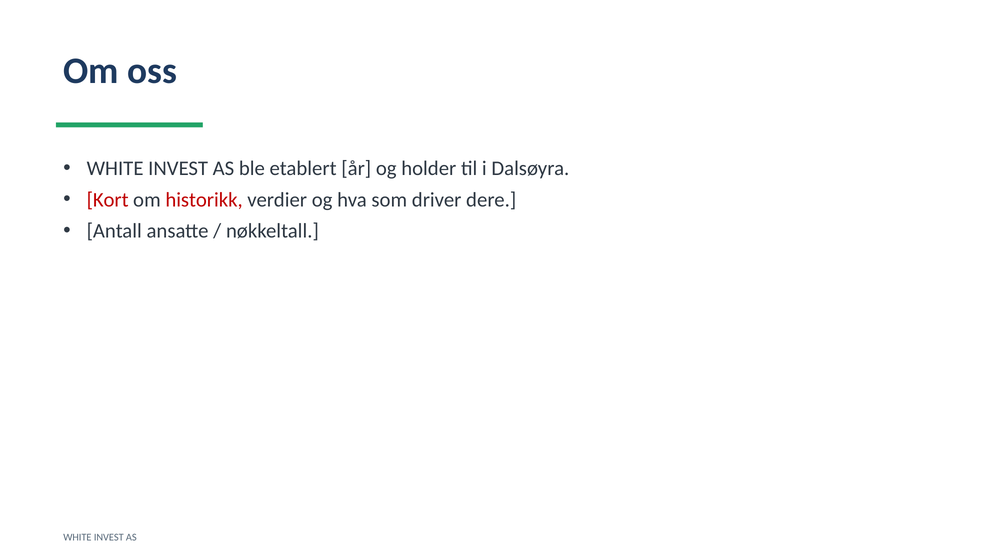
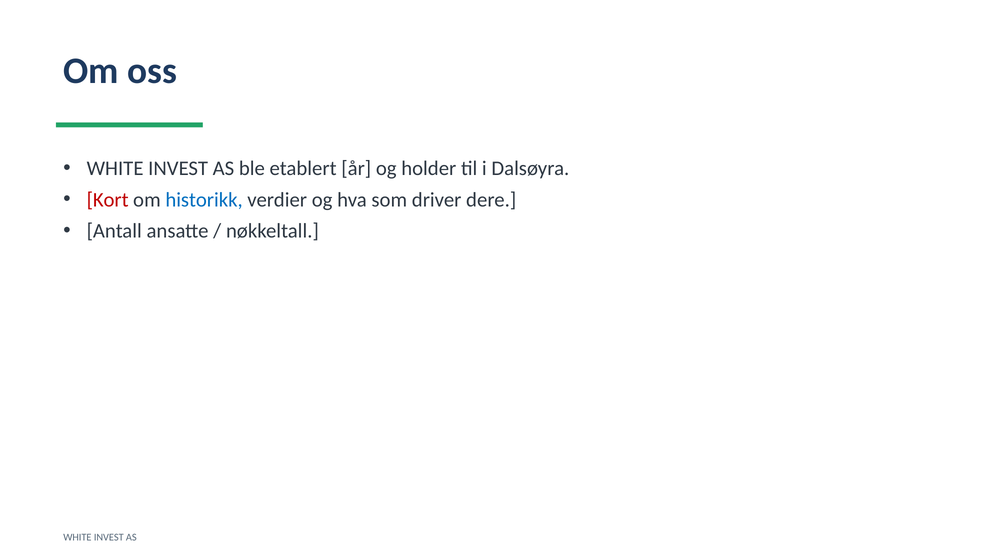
historikk colour: red -> blue (204, 200)
